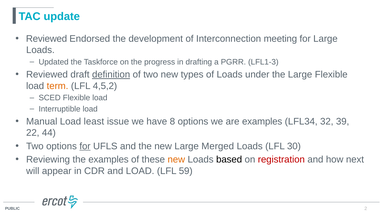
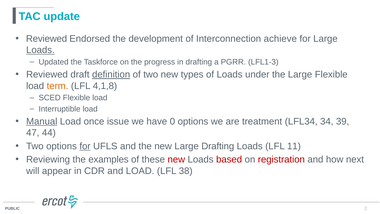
meeting: meeting -> achieve (280, 39)
Loads underline: none -> present (40, 50)
4,5,2: 4,5,2 -> 4,1,8 (105, 86)
Manual underline: none -> present (42, 121)
least: least -> once (94, 121)
8: 8 -> 0 (172, 121)
are examples: examples -> treatment (262, 121)
32: 32 -> 34 (327, 121)
22: 22 -> 47 (33, 133)
Large Merged: Merged -> Drafting (218, 146)
30: 30 -> 11 (294, 146)
new colour: orange -> red (176, 159)
based colour: black -> red (229, 159)
59: 59 -> 38 (186, 171)
